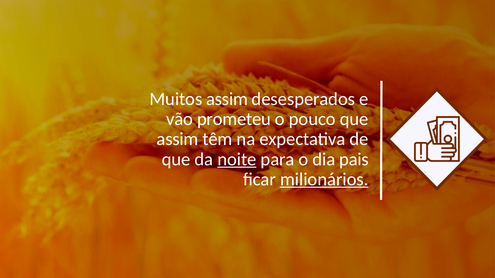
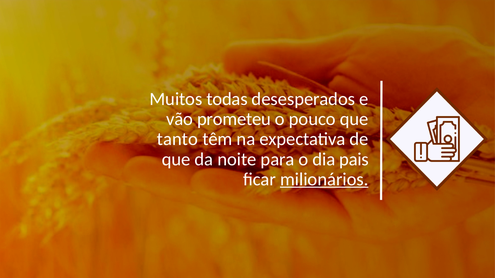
Muitos assim: assim -> todas (227, 99)
assim: assim -> tanto (177, 139)
noite underline: present -> none (237, 159)
